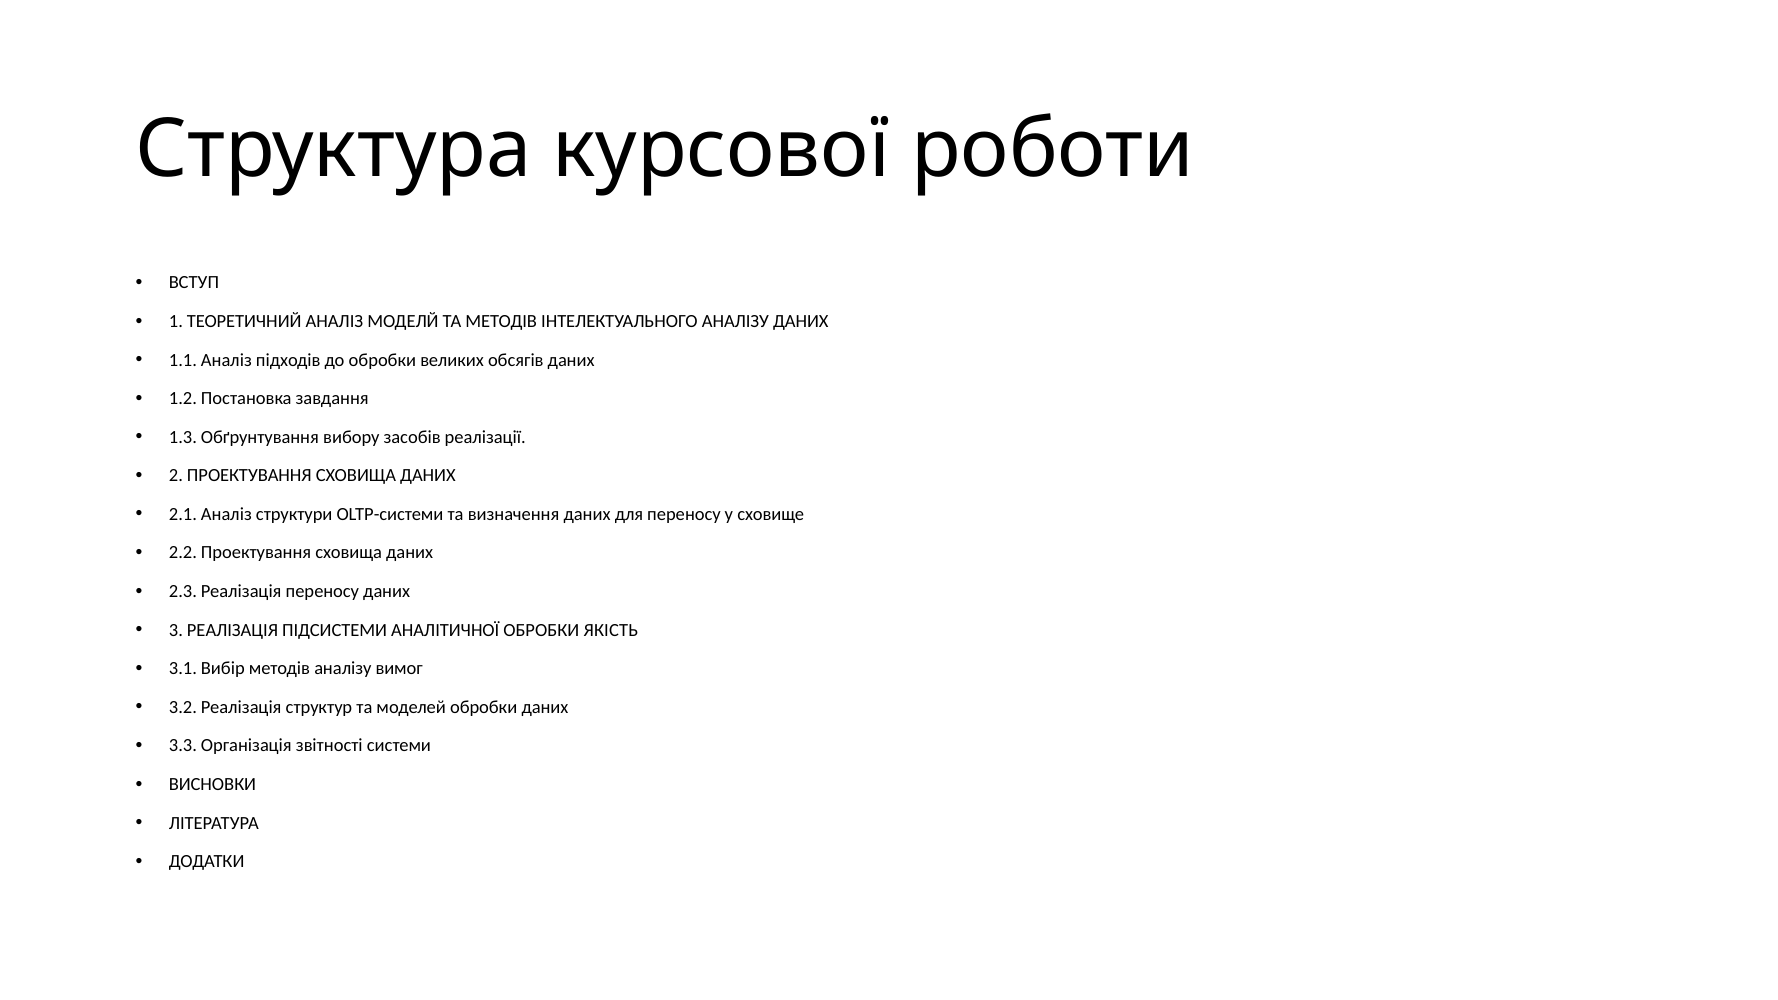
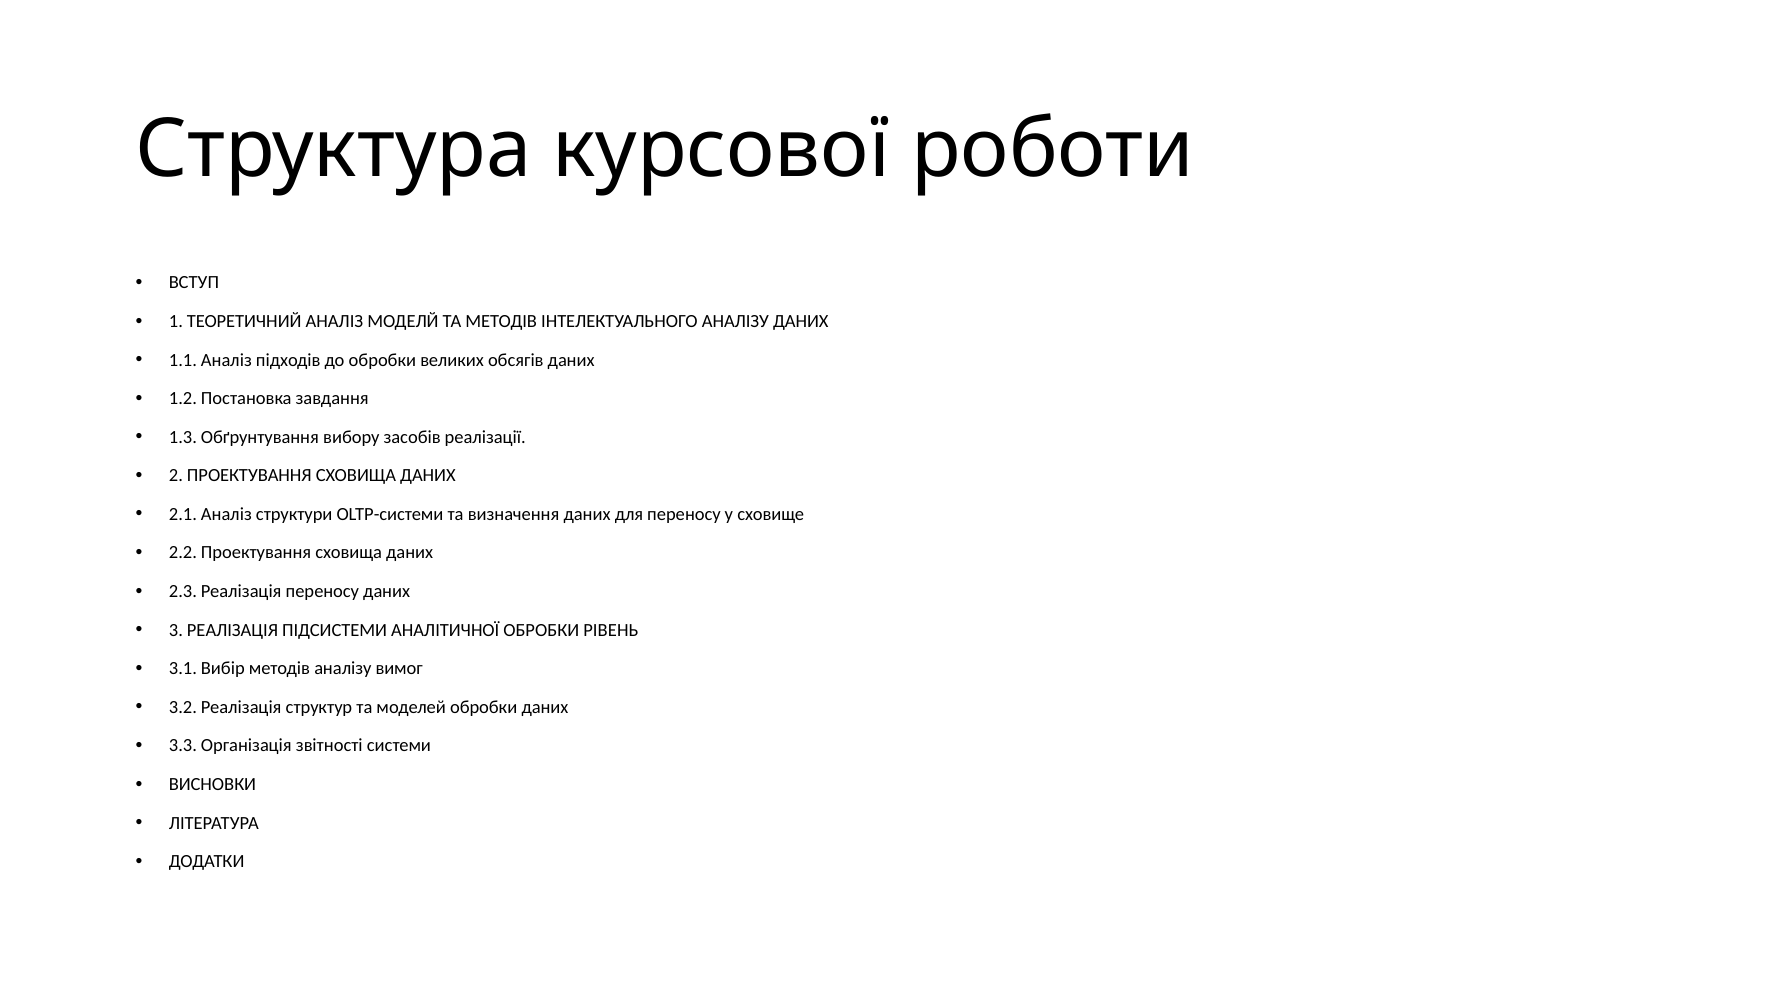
ЯКІСТЬ: ЯКІСТЬ -> РІВЕНЬ (611, 630)
